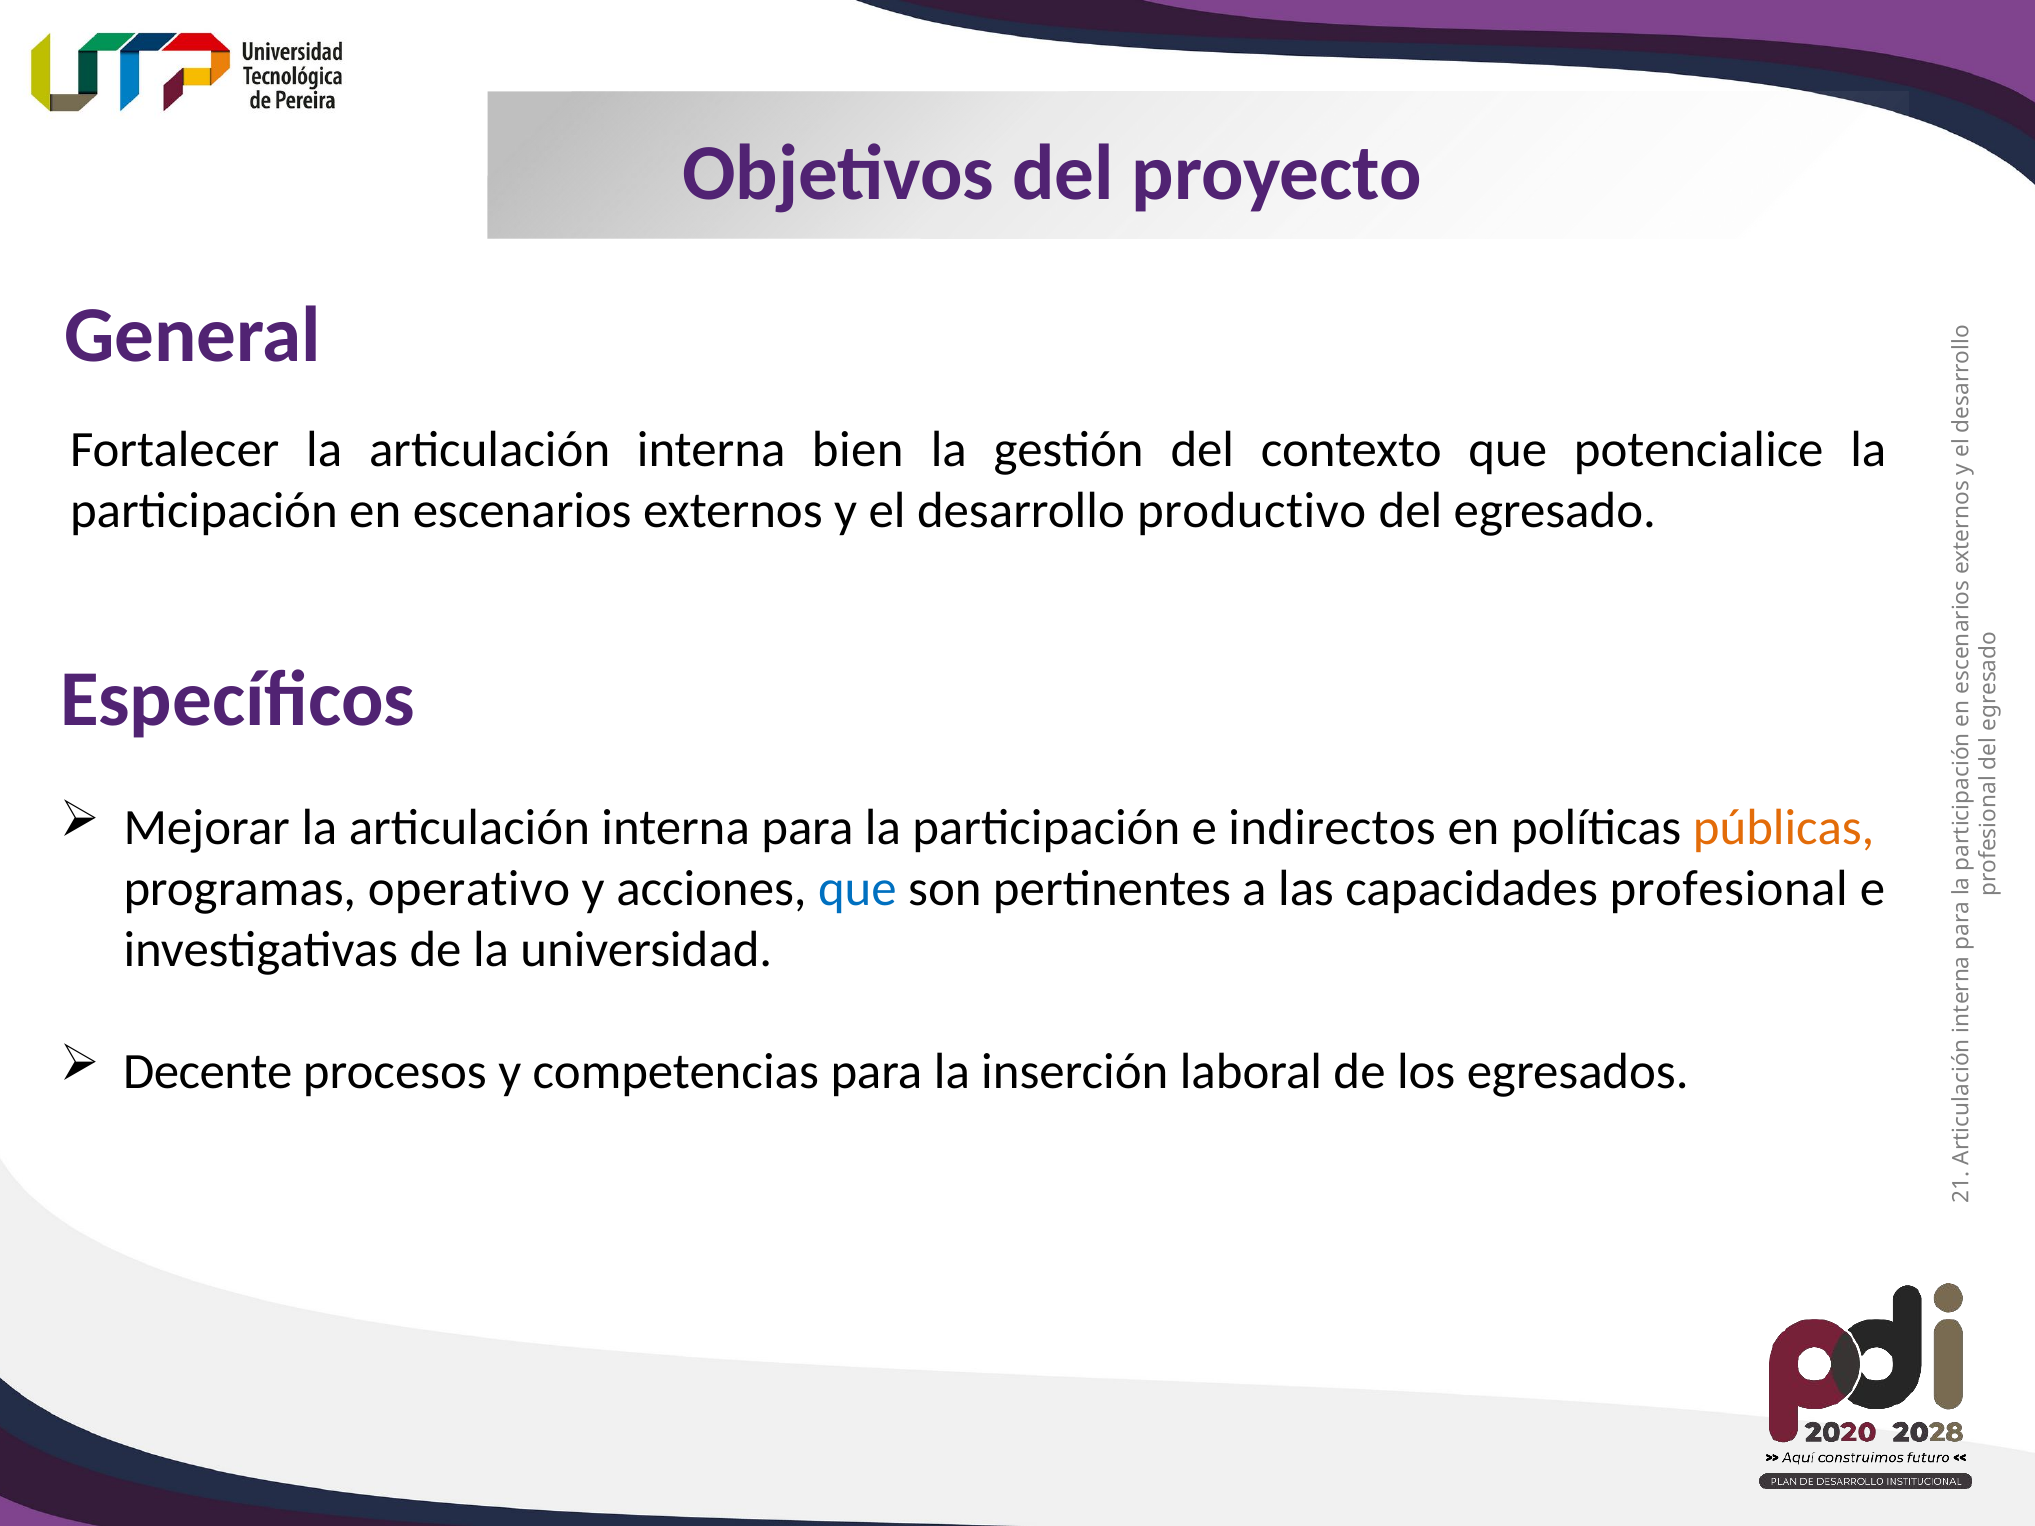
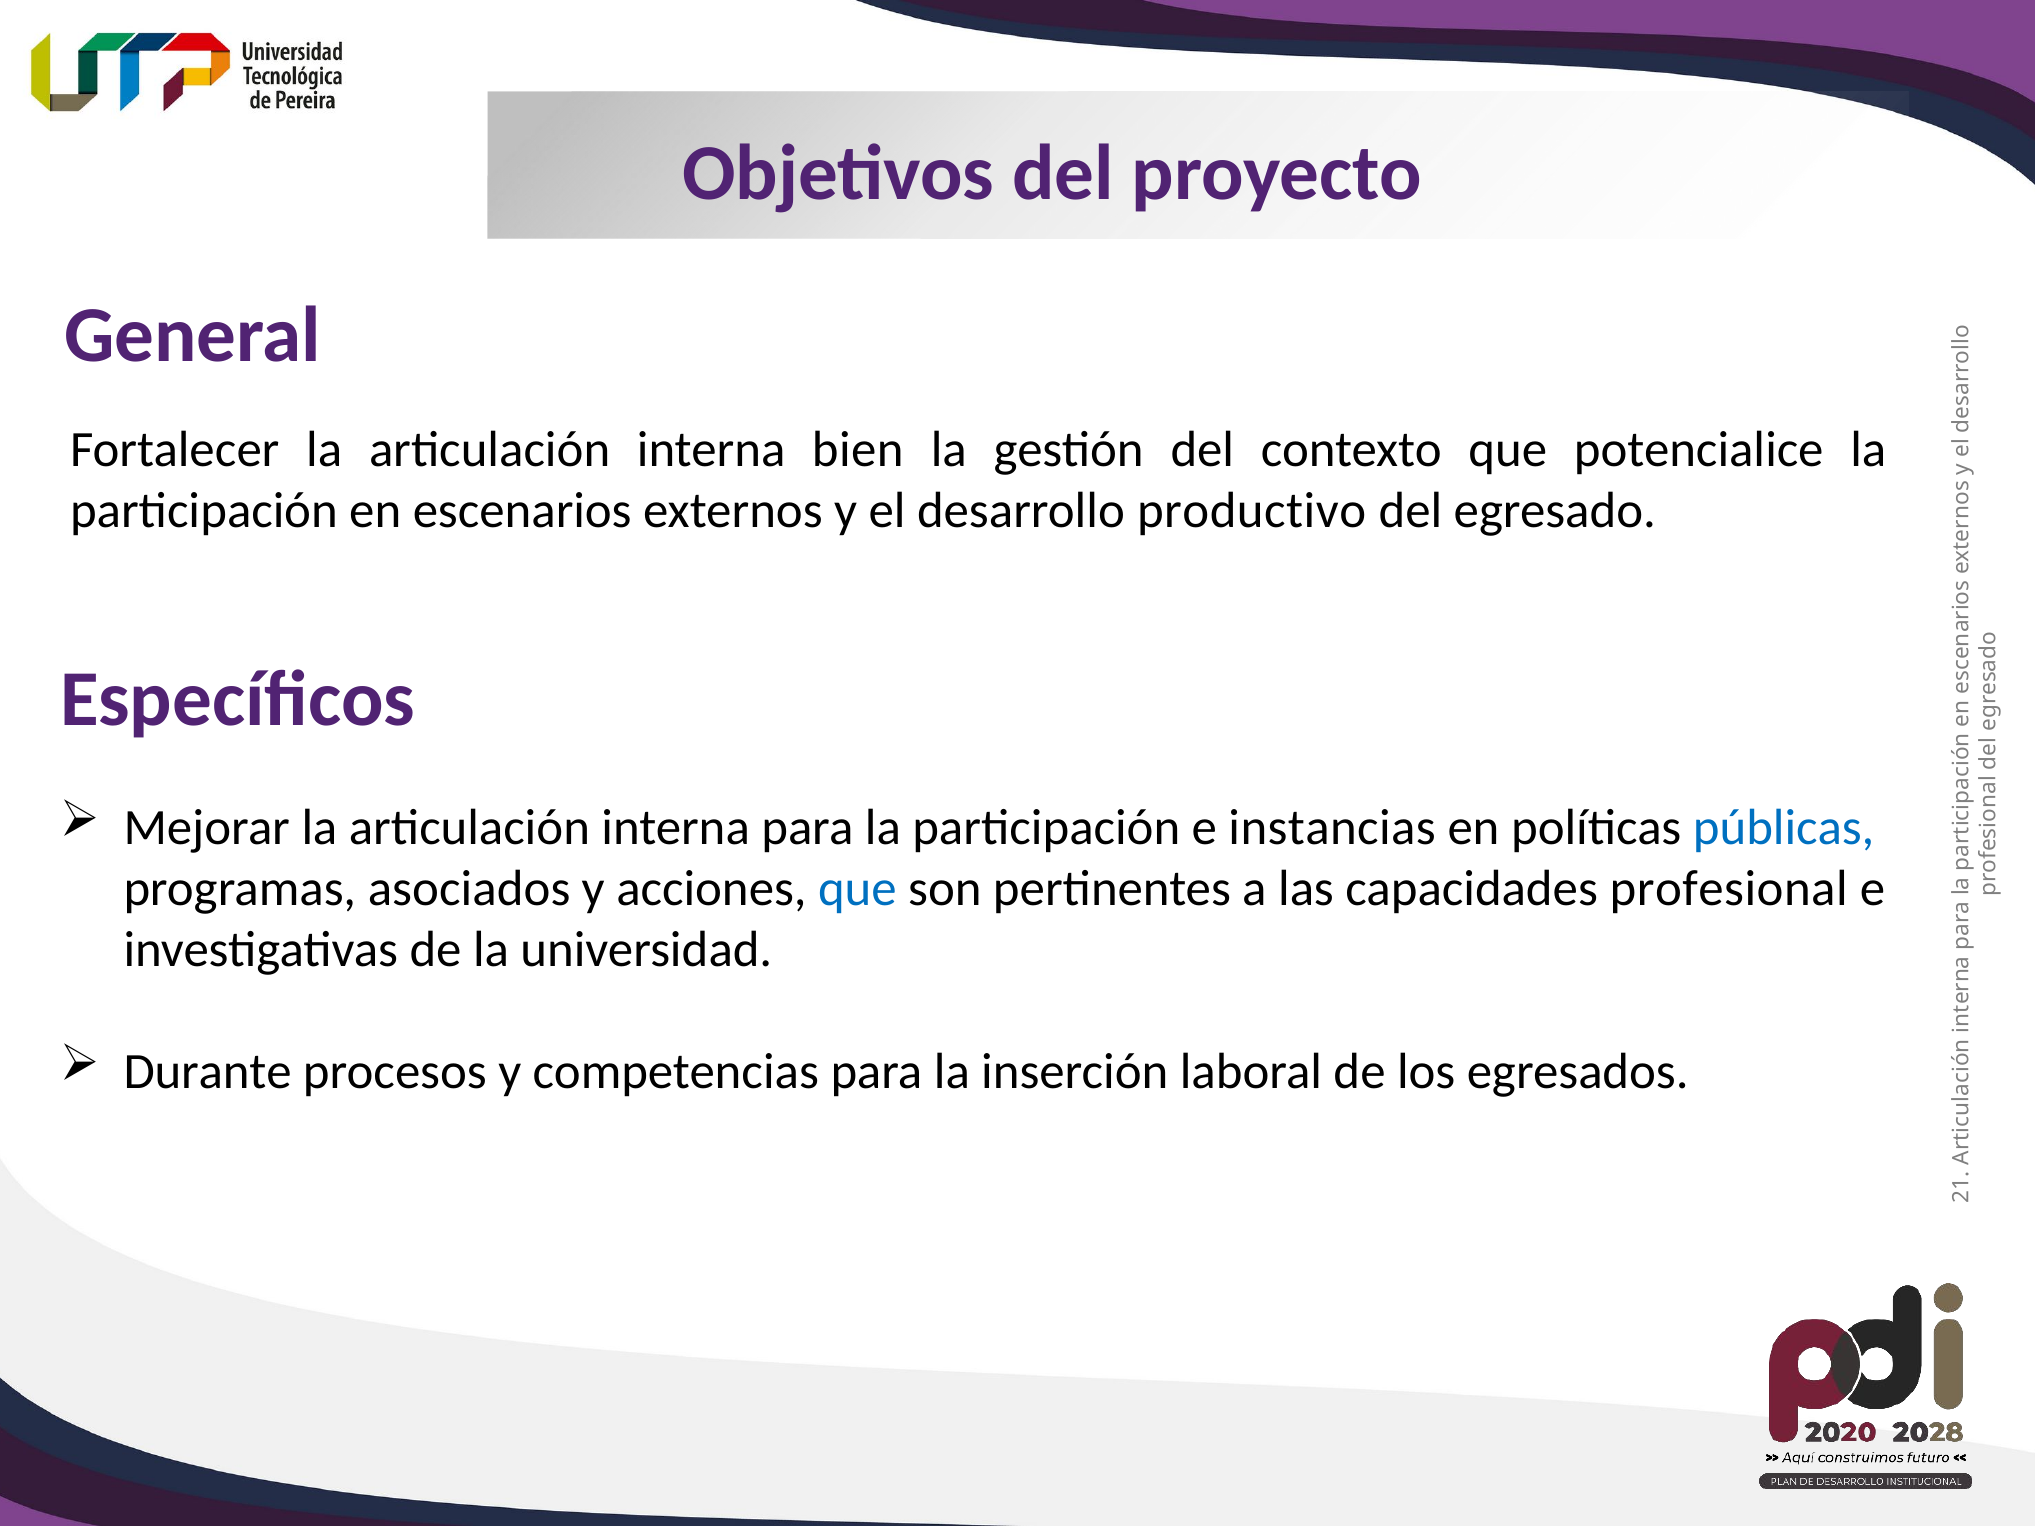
indirectos: indirectos -> instancias (1332, 828)
públicas colour: orange -> blue (1784, 828)
operativo: operativo -> asociados (469, 889)
Decente: Decente -> Durante (208, 1072)
